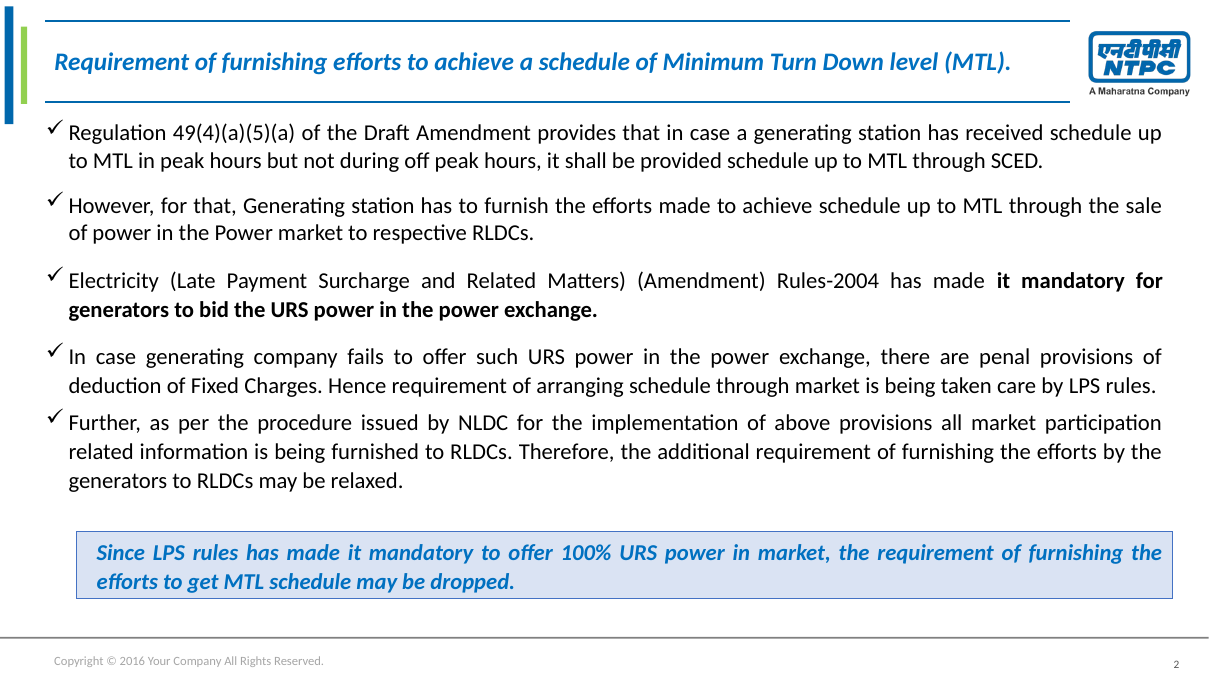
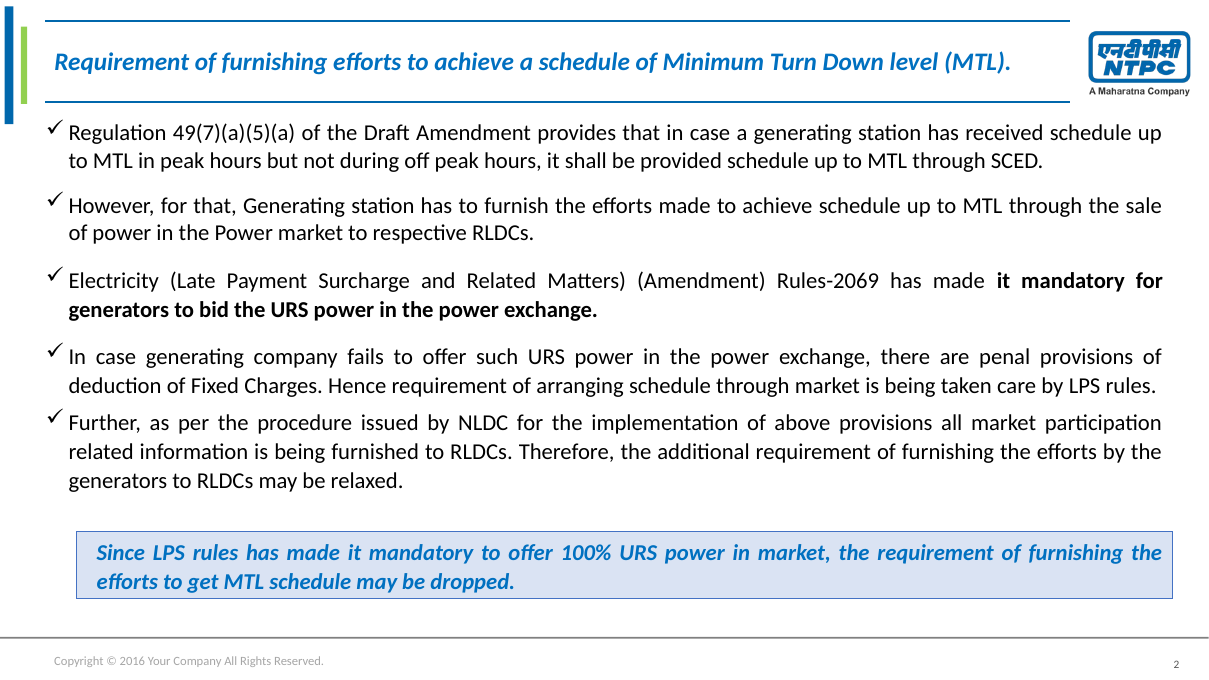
49(4)(a)(5)(a: 49(4)(a)(5)(a -> 49(7)(a)(5)(a (234, 134)
Rules-2004: Rules-2004 -> Rules-2069 (828, 281)
